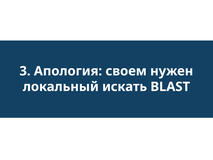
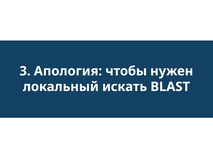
своем: своем -> чтобы (126, 71)
